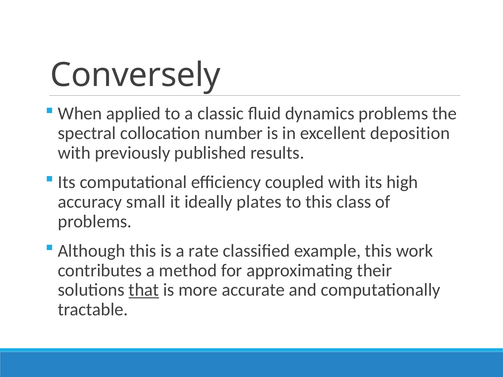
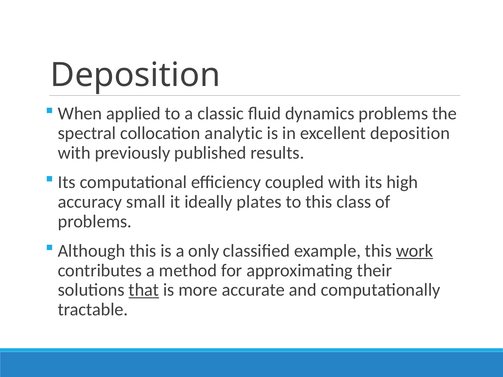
Conversely: Conversely -> Deposition (135, 75)
number: number -> analytic (234, 133)
rate: rate -> only (204, 251)
work underline: none -> present (415, 251)
